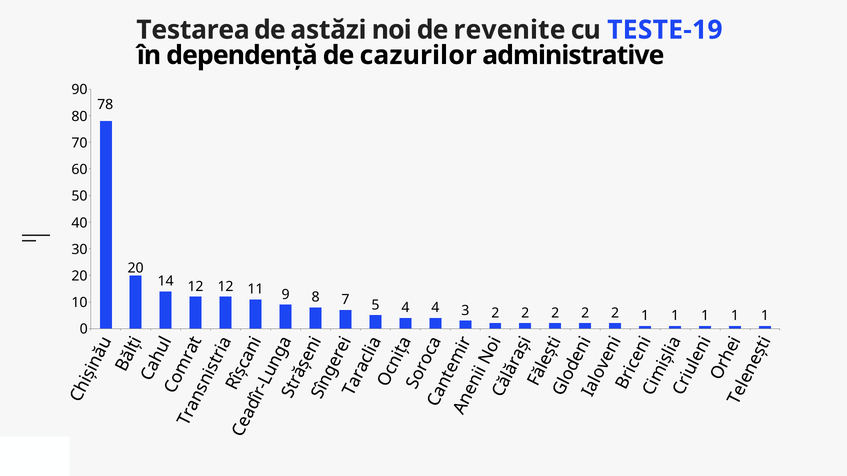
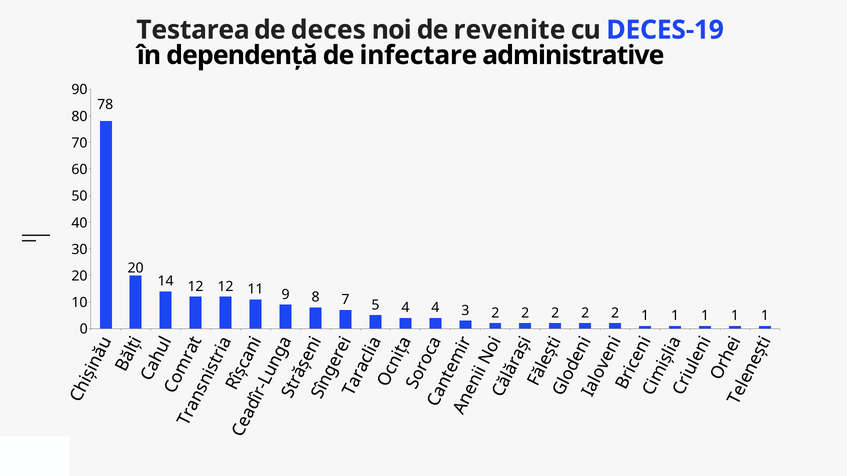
astăzi: astăzi -> deces (328, 30)
TESTE-19: TESTE-19 -> DECES-19 (665, 30)
cazurilor: cazurilor -> infectare (418, 55)
